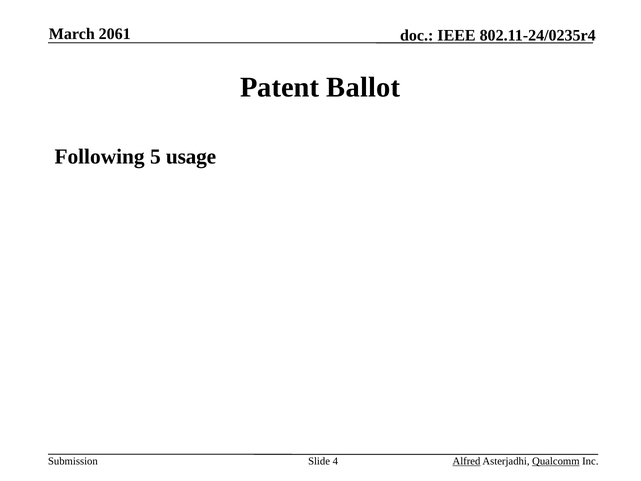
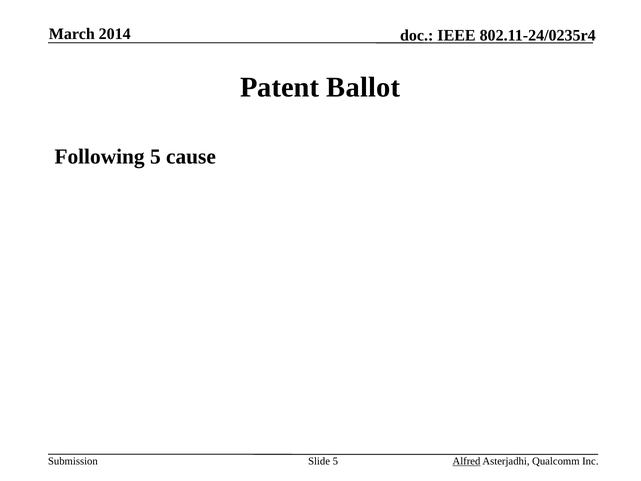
2061: 2061 -> 2014 (115, 34)
usage: usage -> cause (191, 156)
Slide 4: 4 -> 5 (335, 461)
Qualcomm underline: present -> none (556, 461)
